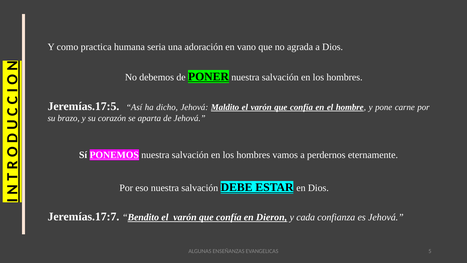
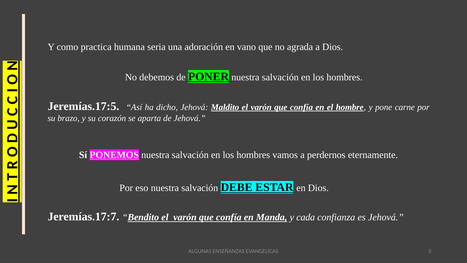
Dieron: Dieron -> Manda (272, 217)
